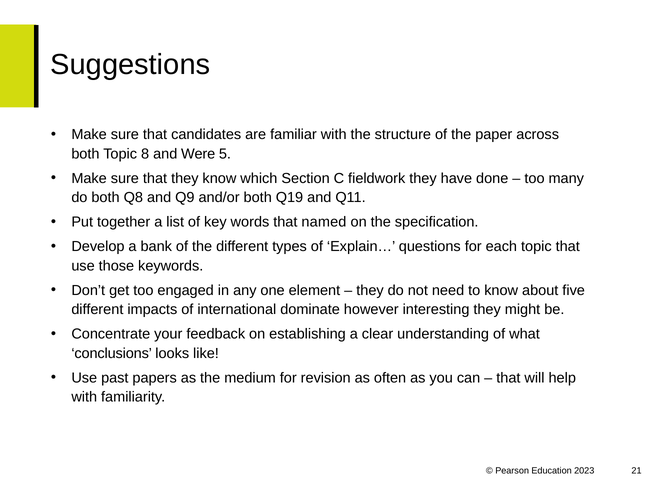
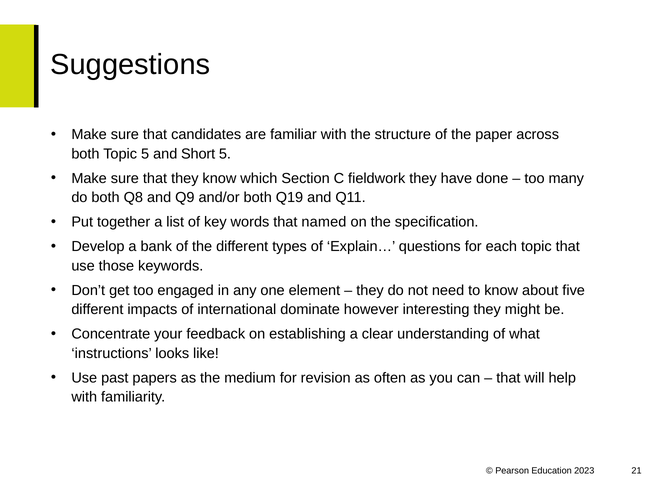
Topic 8: 8 -> 5 (145, 154)
Were: Were -> Short (198, 154)
conclusions: conclusions -> instructions (112, 354)
